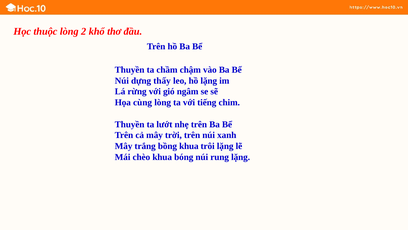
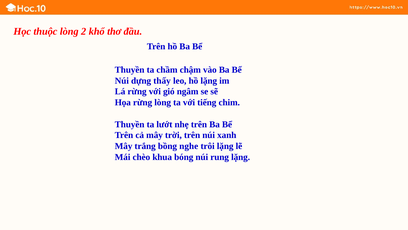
Họa cùng: cùng -> rừng (143, 102)
bồng khua: khua -> nghe (189, 146)
